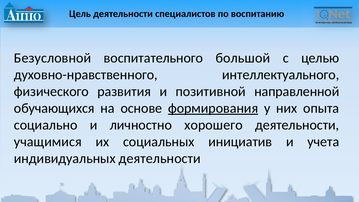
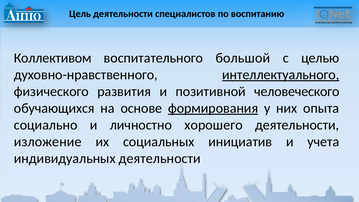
Безусловной: Безусловной -> Коллективом (53, 58)
интеллектуального underline: none -> present (281, 75)
направленной: направленной -> человеческого (297, 91)
учащимися: учащимися -> изложение (48, 142)
